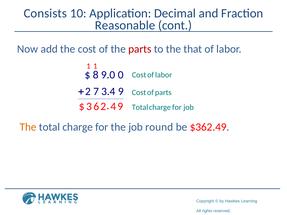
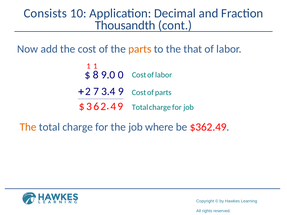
Reasonable: Reasonable -> Thousandth (125, 25)
parts colour: red -> orange (140, 49)
round: round -> where (159, 127)
